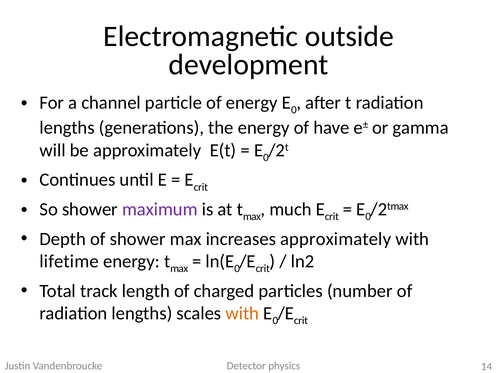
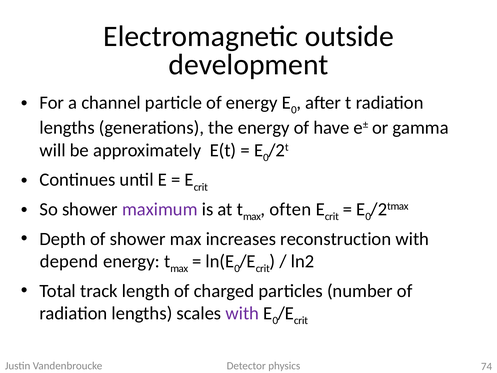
much: much -> often (290, 209)
increases approximately: approximately -> reconstruction (336, 239)
lifetime: lifetime -> depend (69, 261)
with colour: orange -> purple (242, 313)
14: 14 -> 74 (487, 366)
